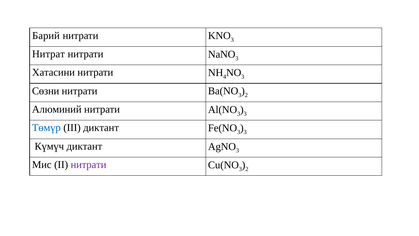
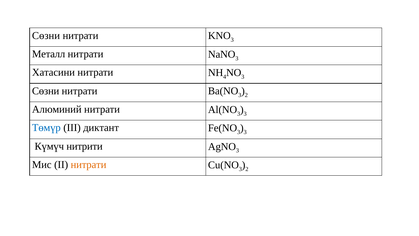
Барий: Барий -> Сөзни (46, 36)
Нитрат: Нитрат -> Металл (49, 54)
Күмүч диктант: диктант -> нитрити (85, 146)
нитрати colour: purple -> orange (89, 165)
